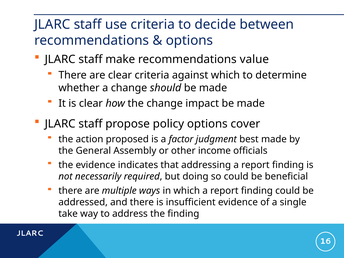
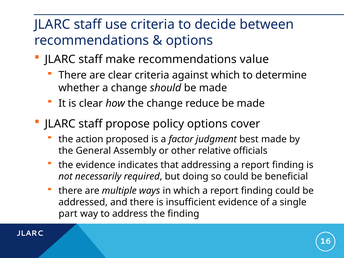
impact: impact -> reduce (202, 103)
income: income -> relative (214, 151)
take: take -> part (68, 214)
